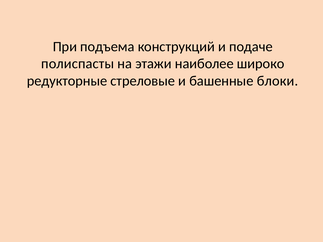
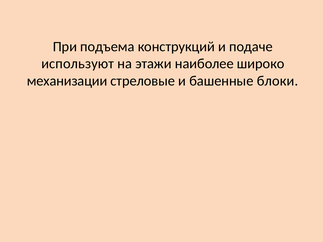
полиспасты: полиспасты -> используют (78, 64)
редукторные: редукторные -> механизации (67, 81)
